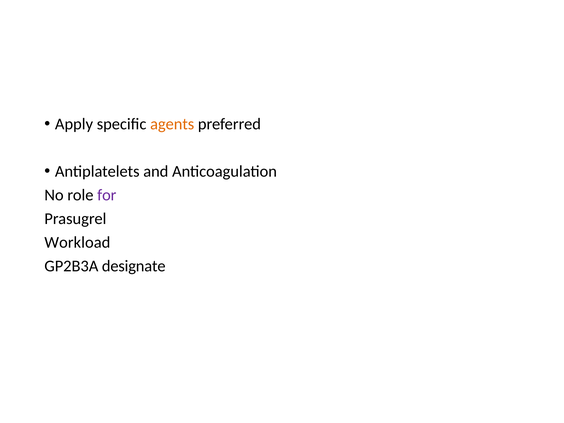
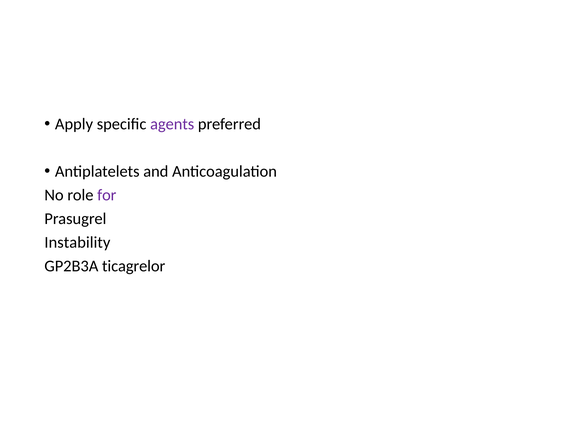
agents colour: orange -> purple (172, 124)
Workload: Workload -> Instability (77, 242)
designate: designate -> ticagrelor (134, 266)
